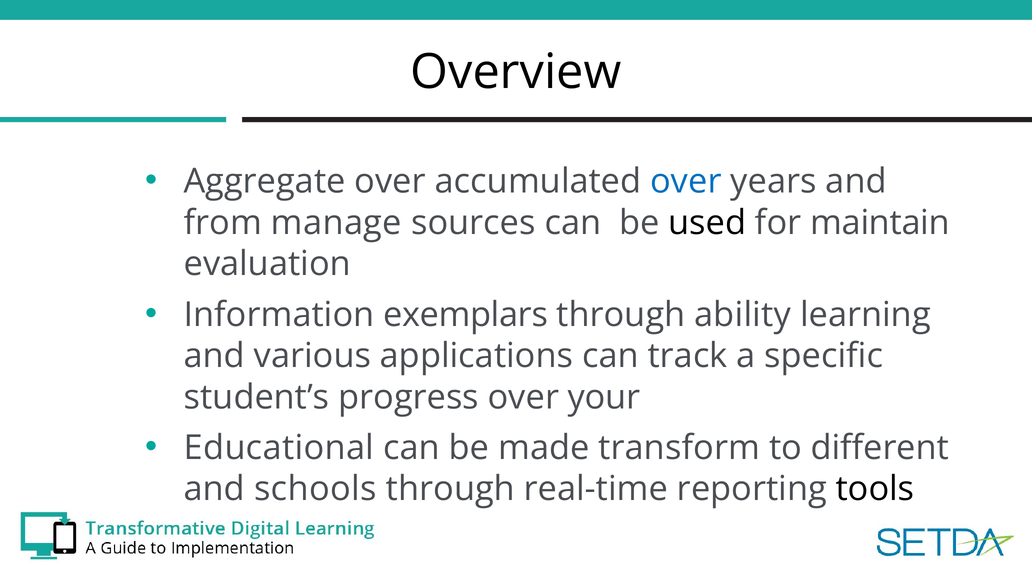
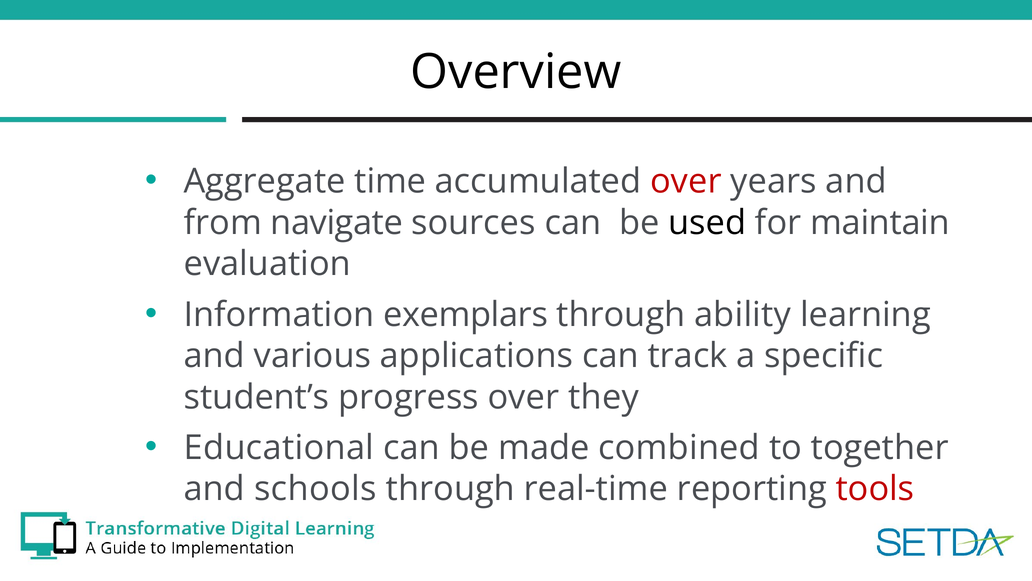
Aggregate over: over -> time (390, 181)
over colour: blue -> red (686, 181)
manage: manage -> navigate (337, 223)
your: your -> they (604, 397)
transform: transform -> combined (679, 447)
different: different -> together (880, 447)
tools colour: black -> red (875, 489)
